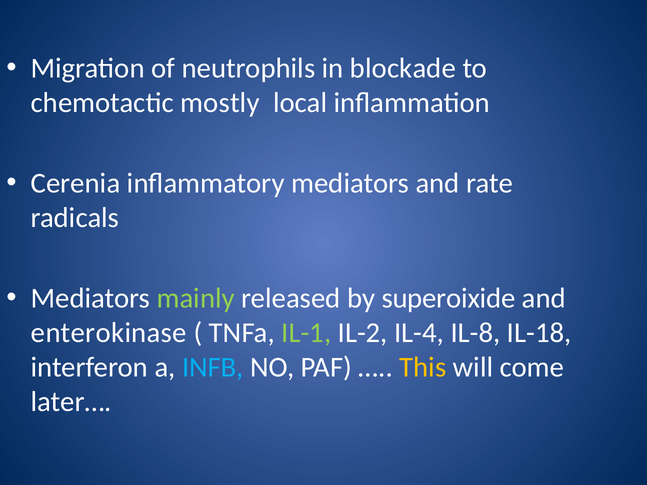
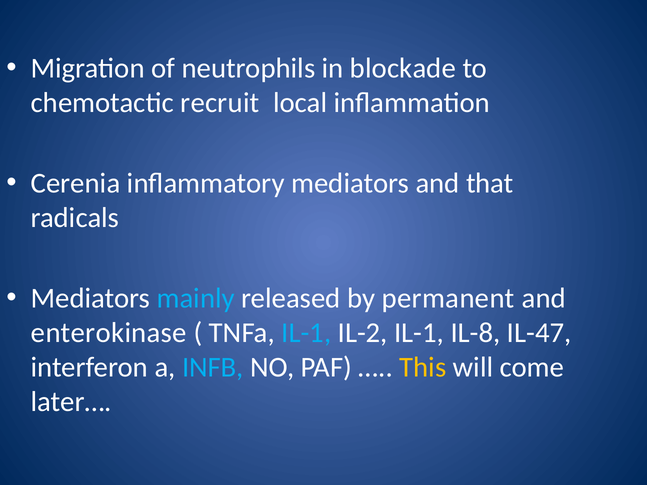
mostly: mostly -> recruit (220, 103)
rate: rate -> that (490, 184)
mainly colour: light green -> light blue (196, 299)
superoixide: superoixide -> permanent (448, 299)
IL-1 colour: light green -> light blue (306, 333)
IL-2 IL-4: IL-4 -> IL-1 (419, 333)
IL-18: IL-18 -> IL-47 (539, 333)
